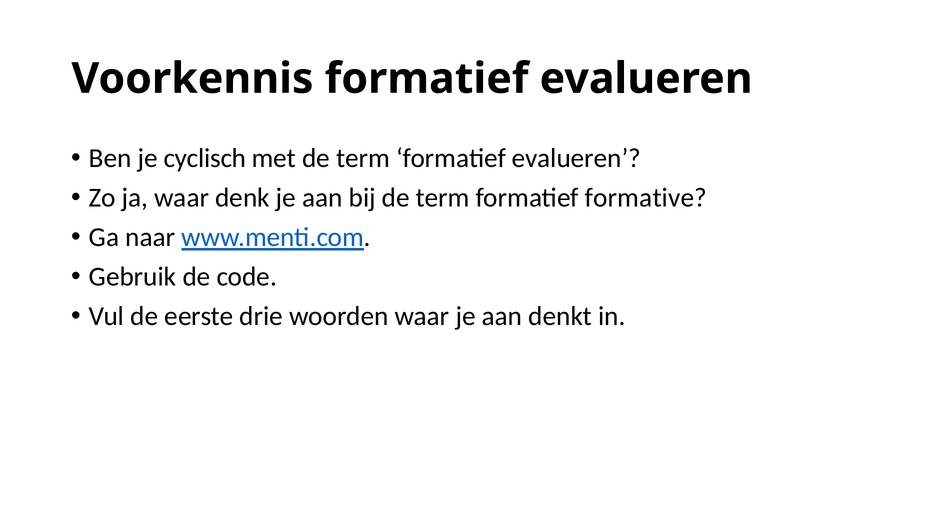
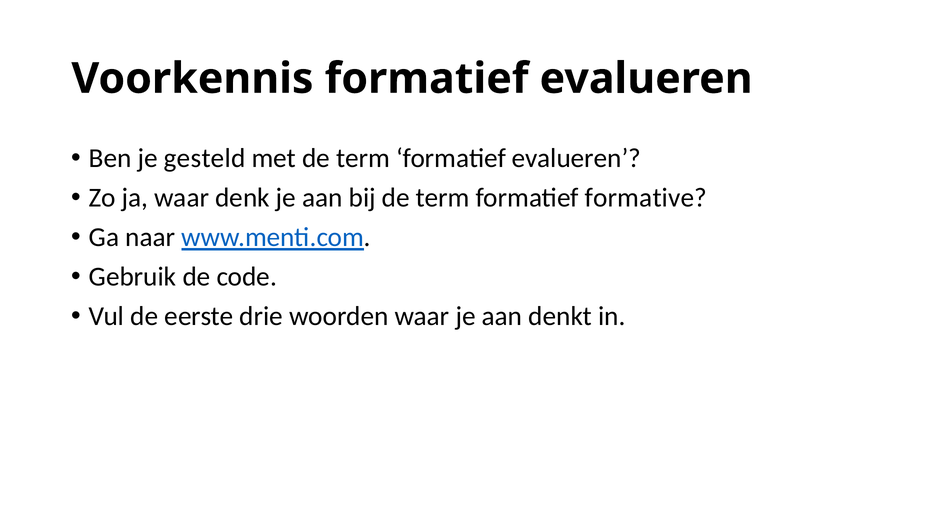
cyclisch: cyclisch -> gesteld (205, 158)
